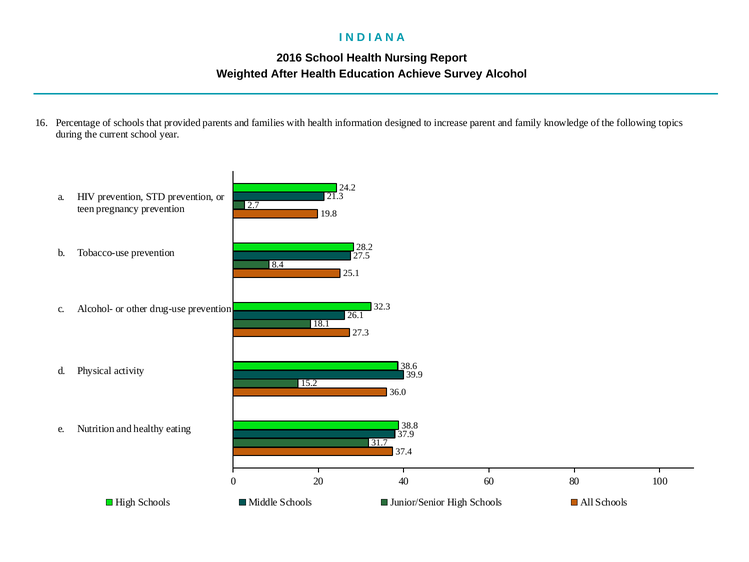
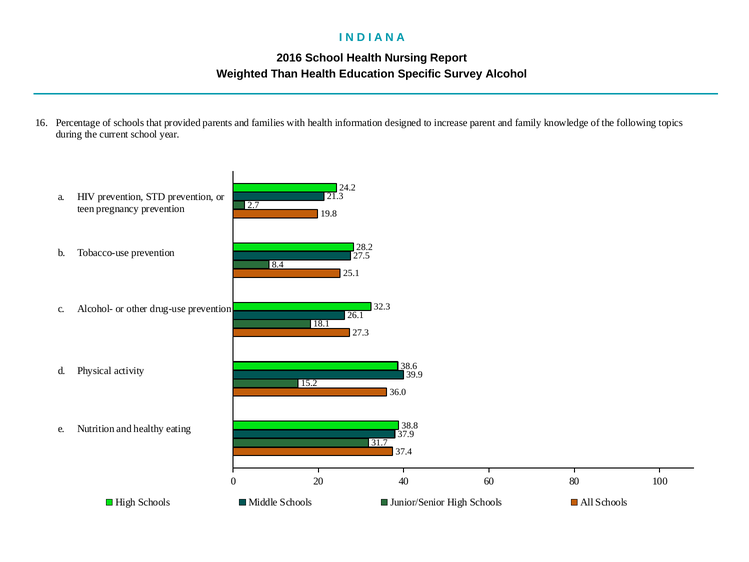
After: After -> Than (284, 74)
Achieve: Achieve -> Specific (419, 74)
